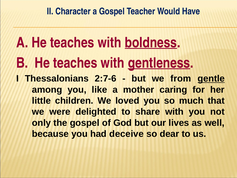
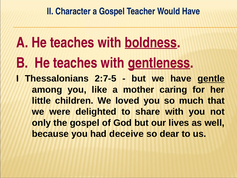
2:7-6: 2:7-6 -> 2:7-5 (106, 78)
we from: from -> have (181, 78)
